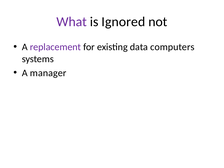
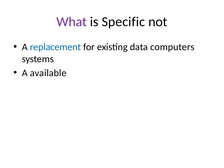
Ignored: Ignored -> Specific (123, 22)
replacement colour: purple -> blue (55, 47)
manager: manager -> available (48, 73)
